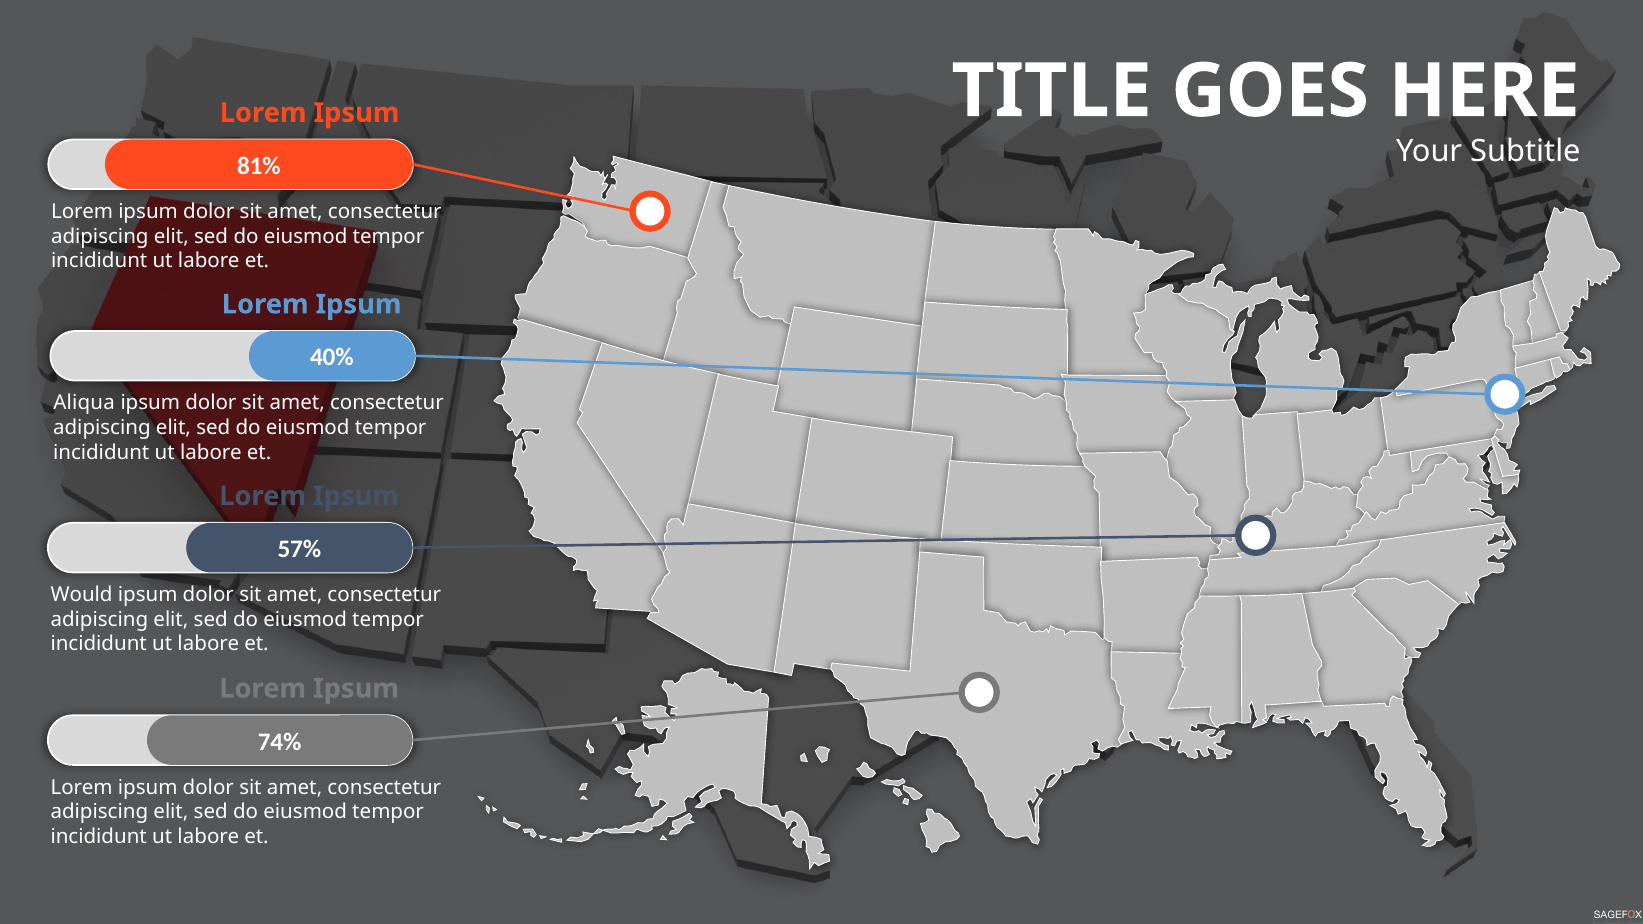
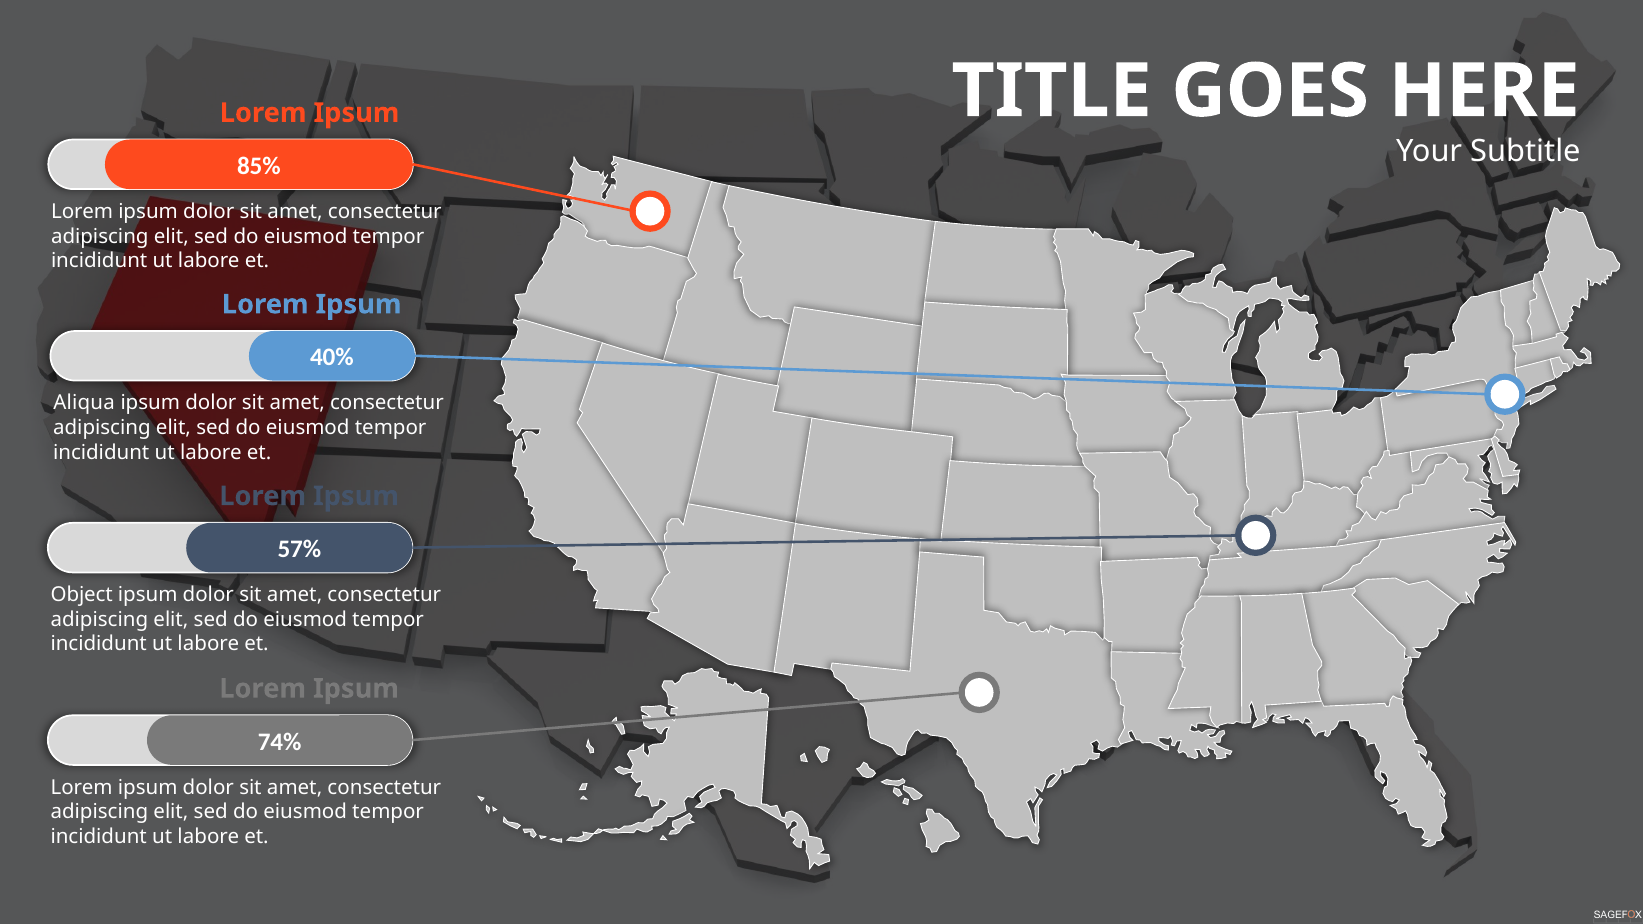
81%: 81% -> 85% (259, 166)
Would: Would -> Object (82, 595)
